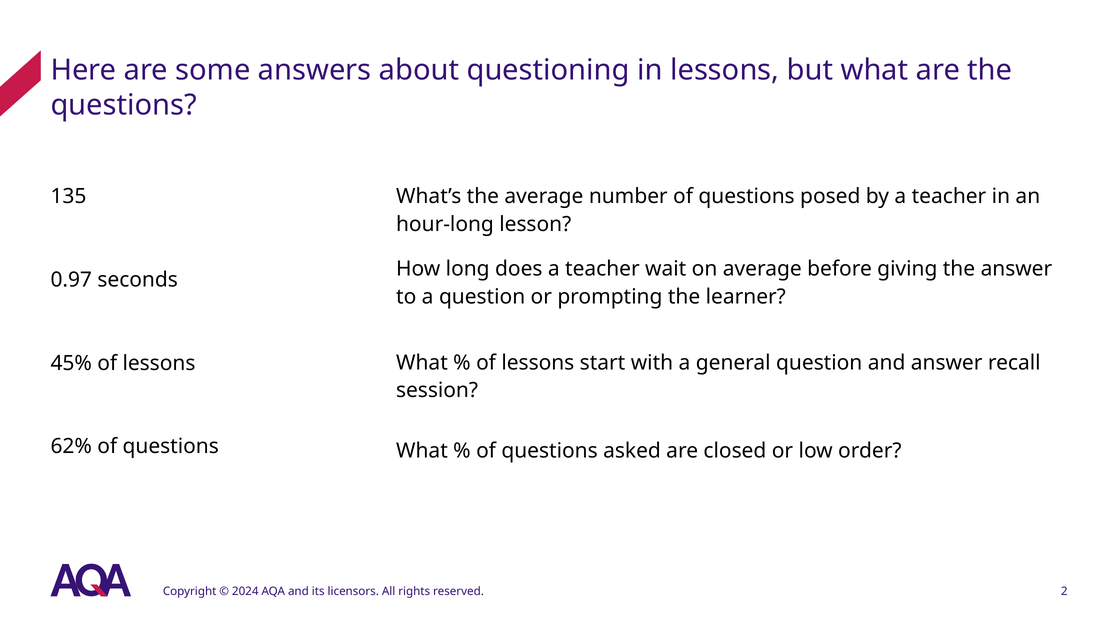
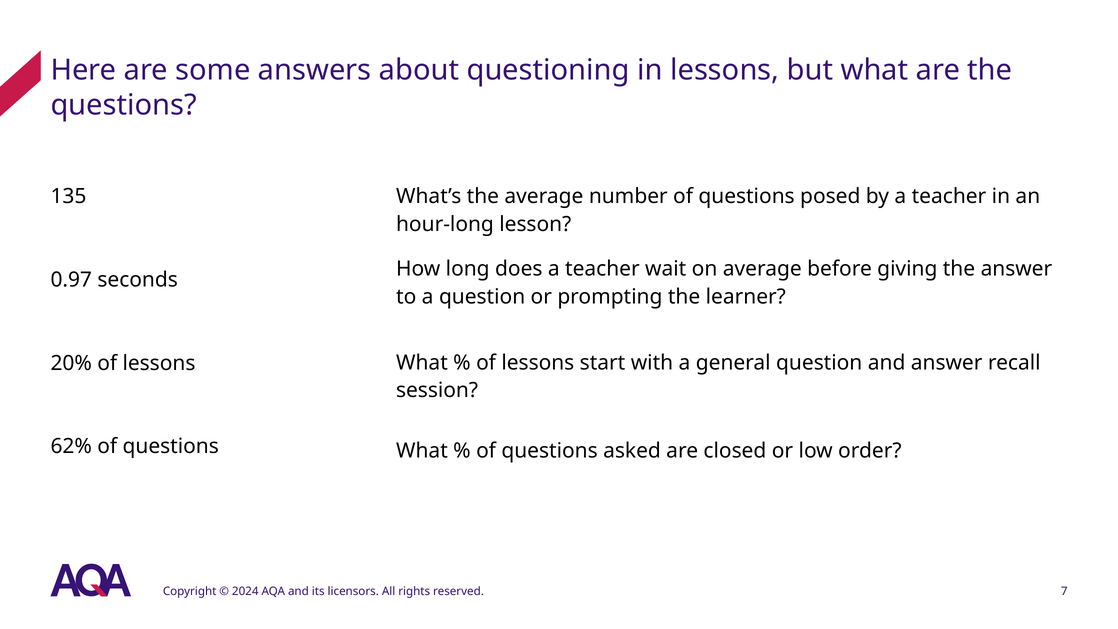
45%: 45% -> 20% (71, 363)
2: 2 -> 7 (1064, 591)
